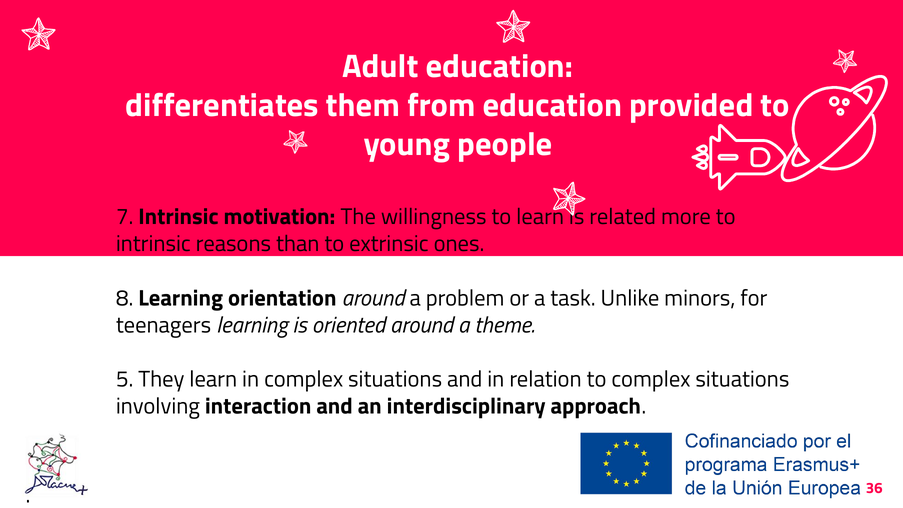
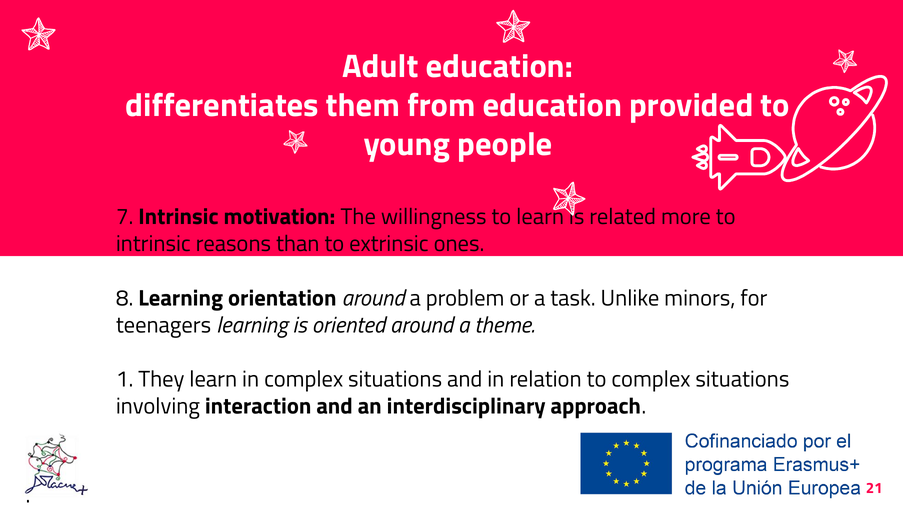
5: 5 -> 1 (125, 379)
36: 36 -> 21 (874, 488)
